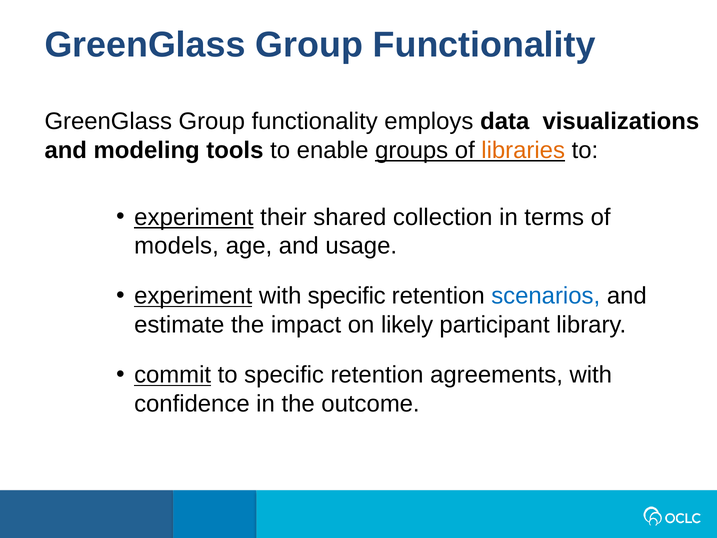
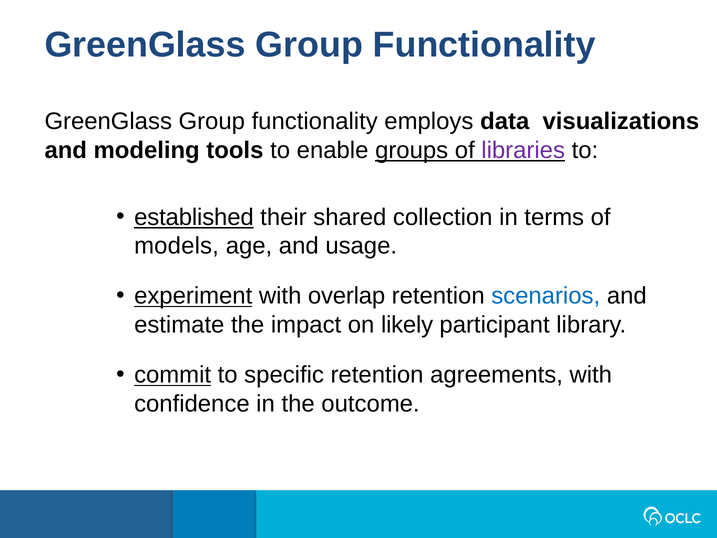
libraries colour: orange -> purple (523, 150)
experiment: experiment -> established (194, 217)
with specific: specific -> overlap (347, 296)
